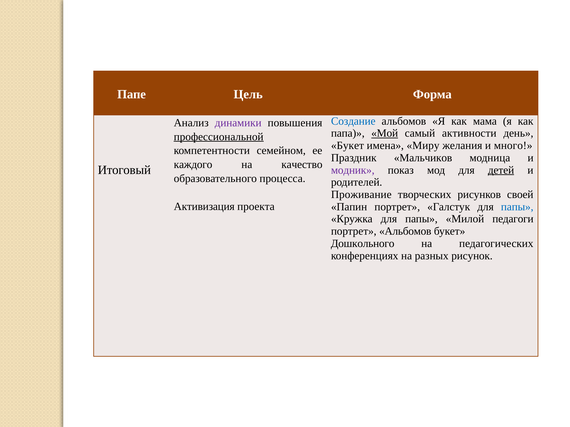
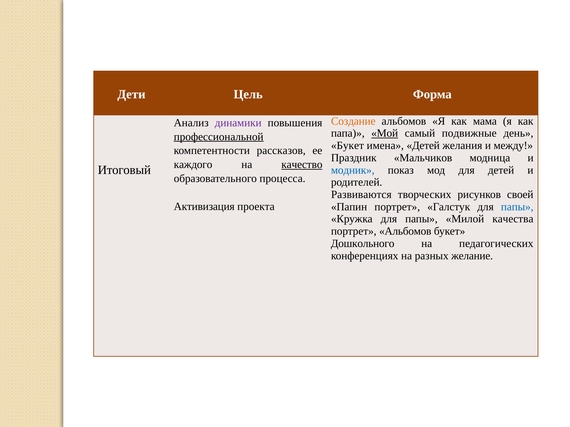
Папе: Папе -> Дети (131, 94)
Создание colour: blue -> orange (353, 121)
активности: активности -> подвижные (469, 133)
имена Миру: Миру -> Детей (423, 146)
много: много -> между (513, 146)
семейном: семейном -> рассказов (281, 151)
качество underline: none -> present (302, 165)
модник colour: purple -> blue (353, 170)
детей underline: present -> none (501, 170)
Проживание: Проживание -> Развиваются (361, 195)
педагоги: педагоги -> качества (513, 219)
рисунок: рисунок -> желание (472, 256)
